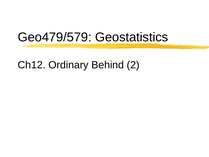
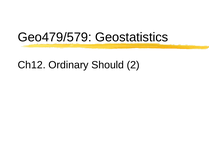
Behind: Behind -> Should (108, 65)
